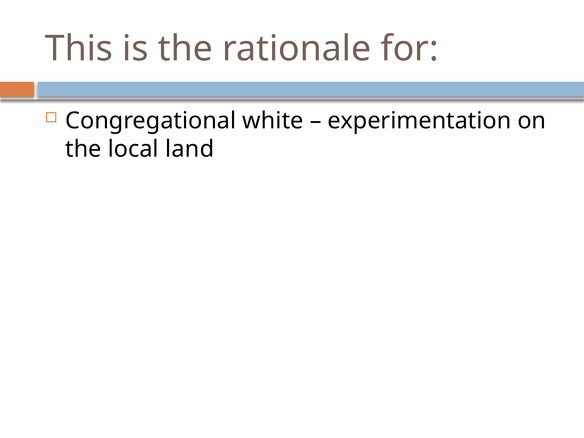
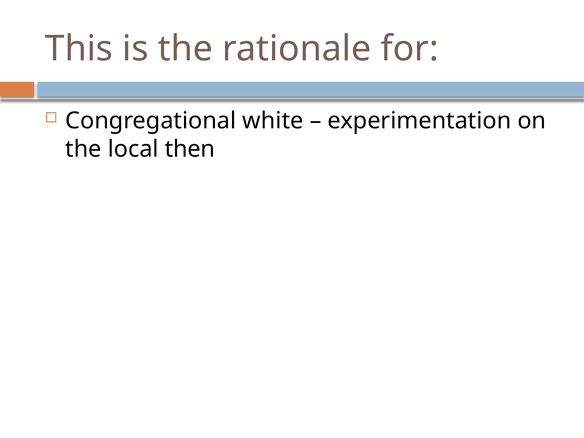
land: land -> then (190, 149)
